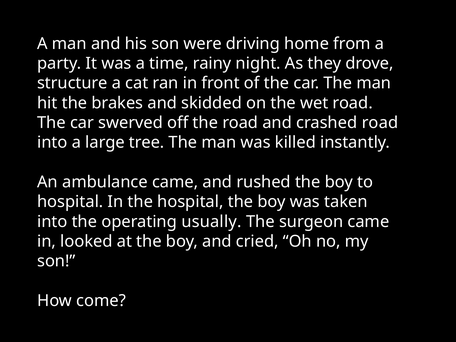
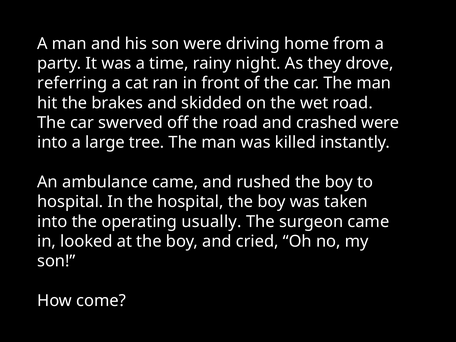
structure: structure -> referring (72, 83)
crashed road: road -> were (380, 123)
